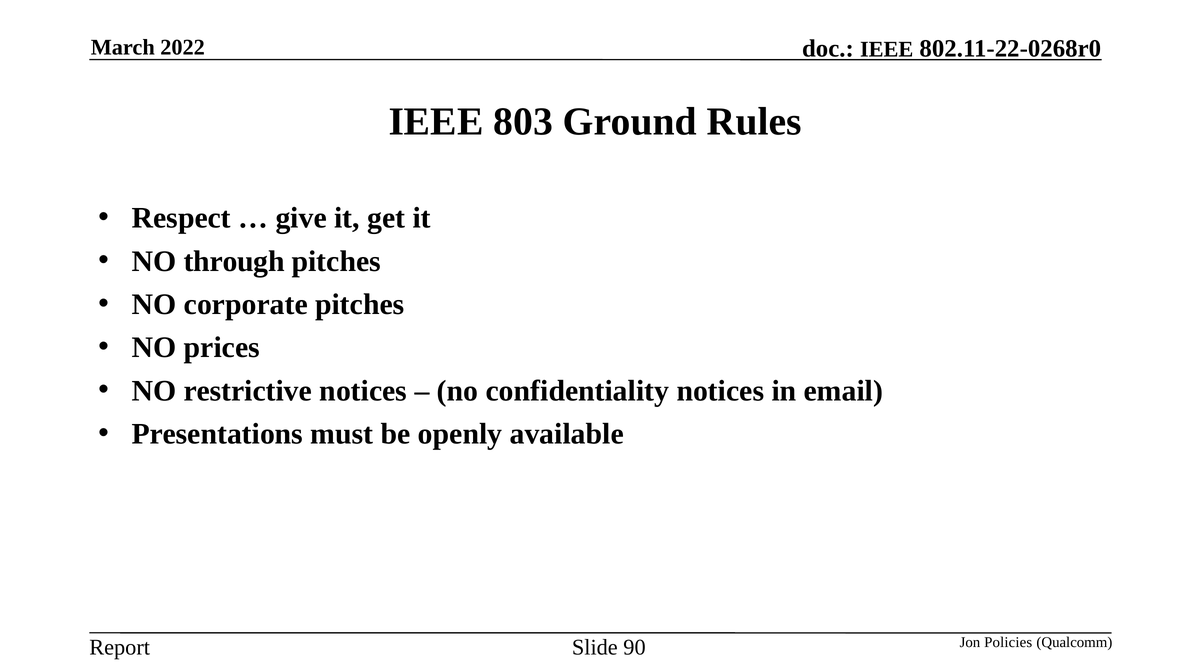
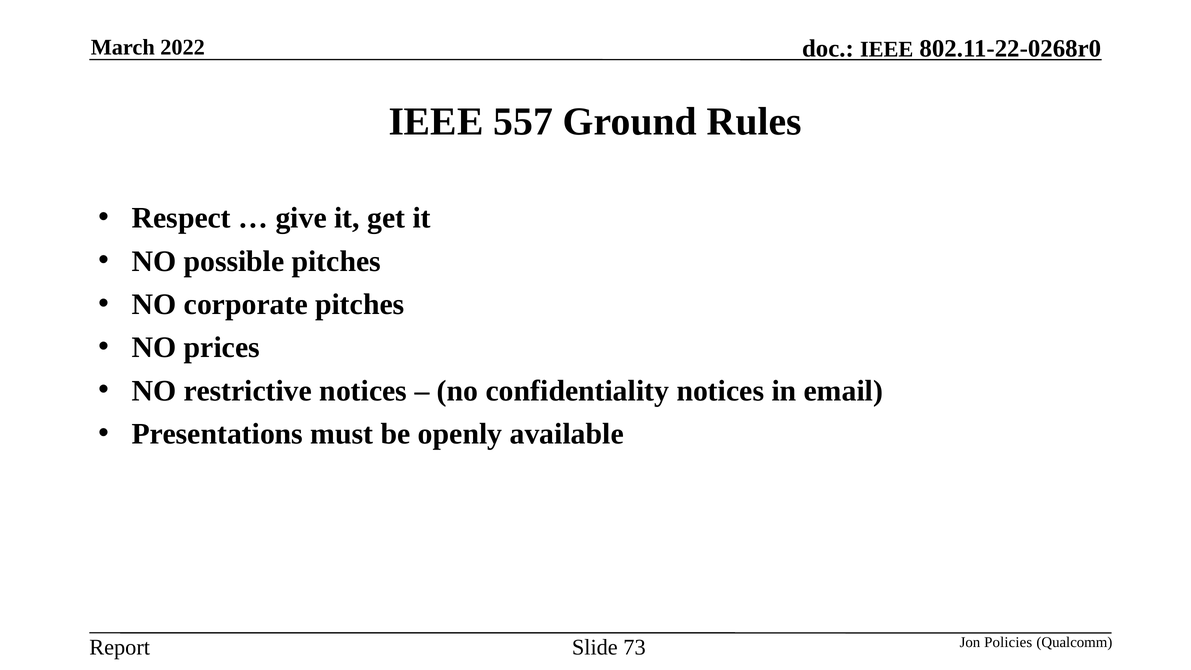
803: 803 -> 557 (523, 122)
through: through -> possible (234, 261)
90: 90 -> 73 (635, 648)
